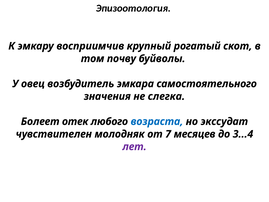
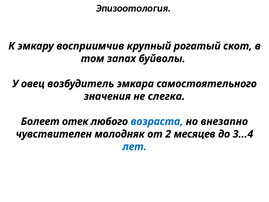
почву: почву -> запах (121, 59)
экссудат: экссудат -> внезапно (224, 121)
7: 7 -> 2 (168, 134)
лет colour: purple -> blue (135, 146)
